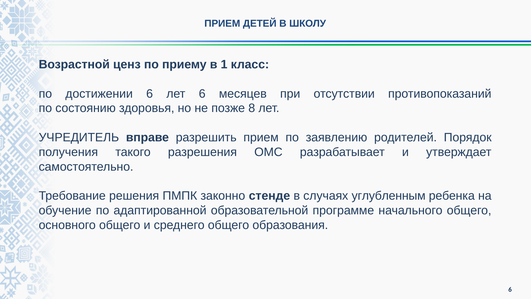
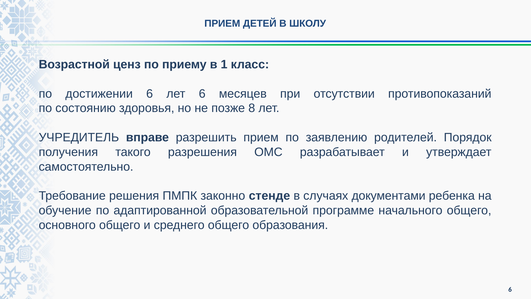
углубленным: углубленным -> документами (389, 196)
